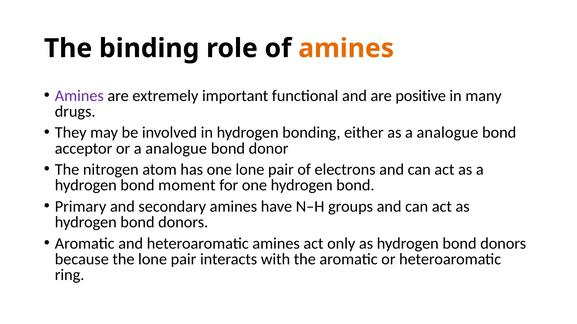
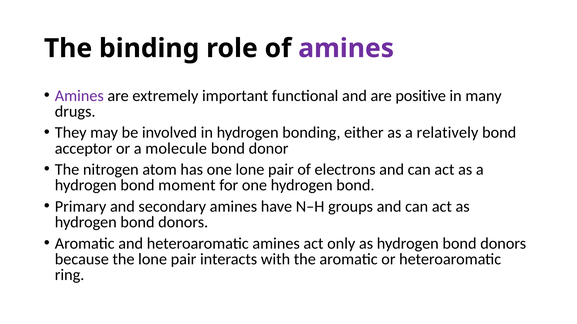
amines colour: orange -> purple (346, 48)
as a analogue: analogue -> relatively (447, 133)
or a analogue: analogue -> molecule (176, 149)
